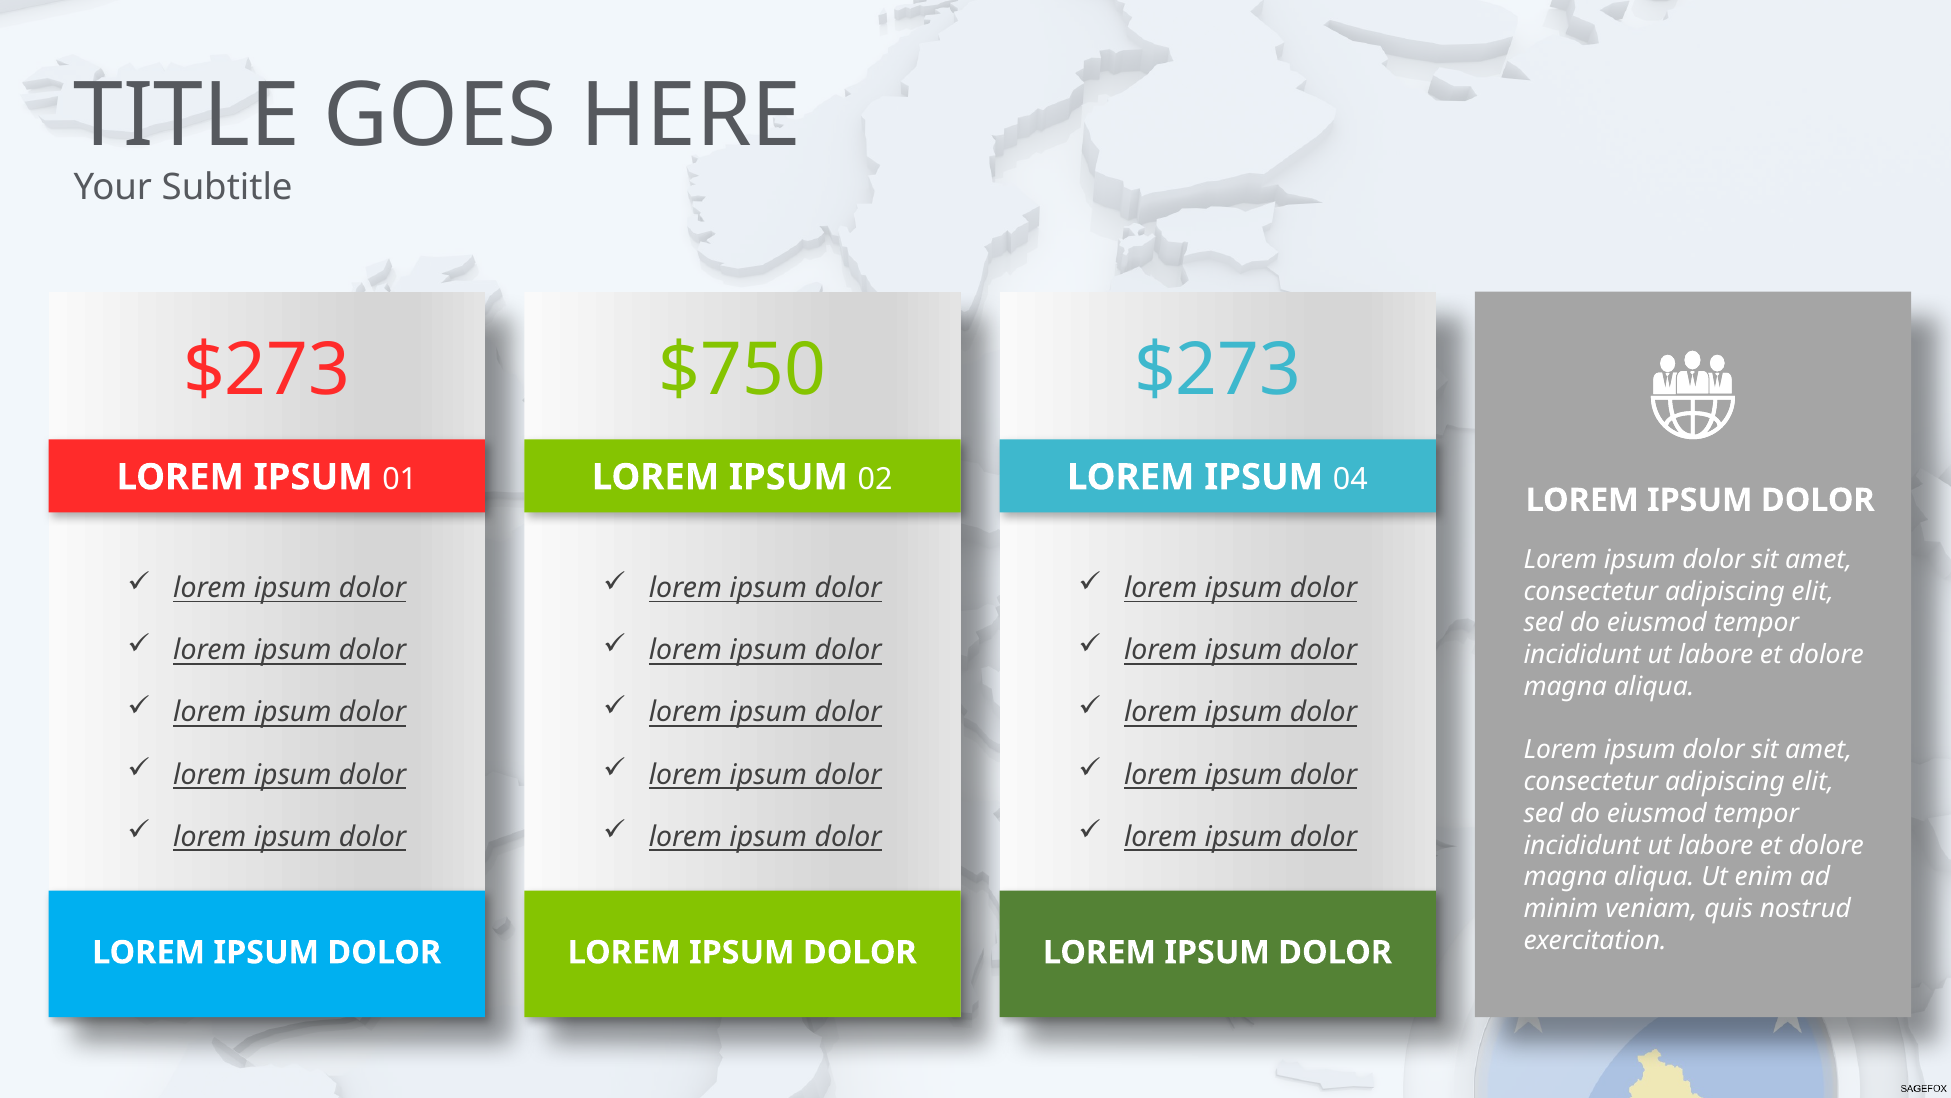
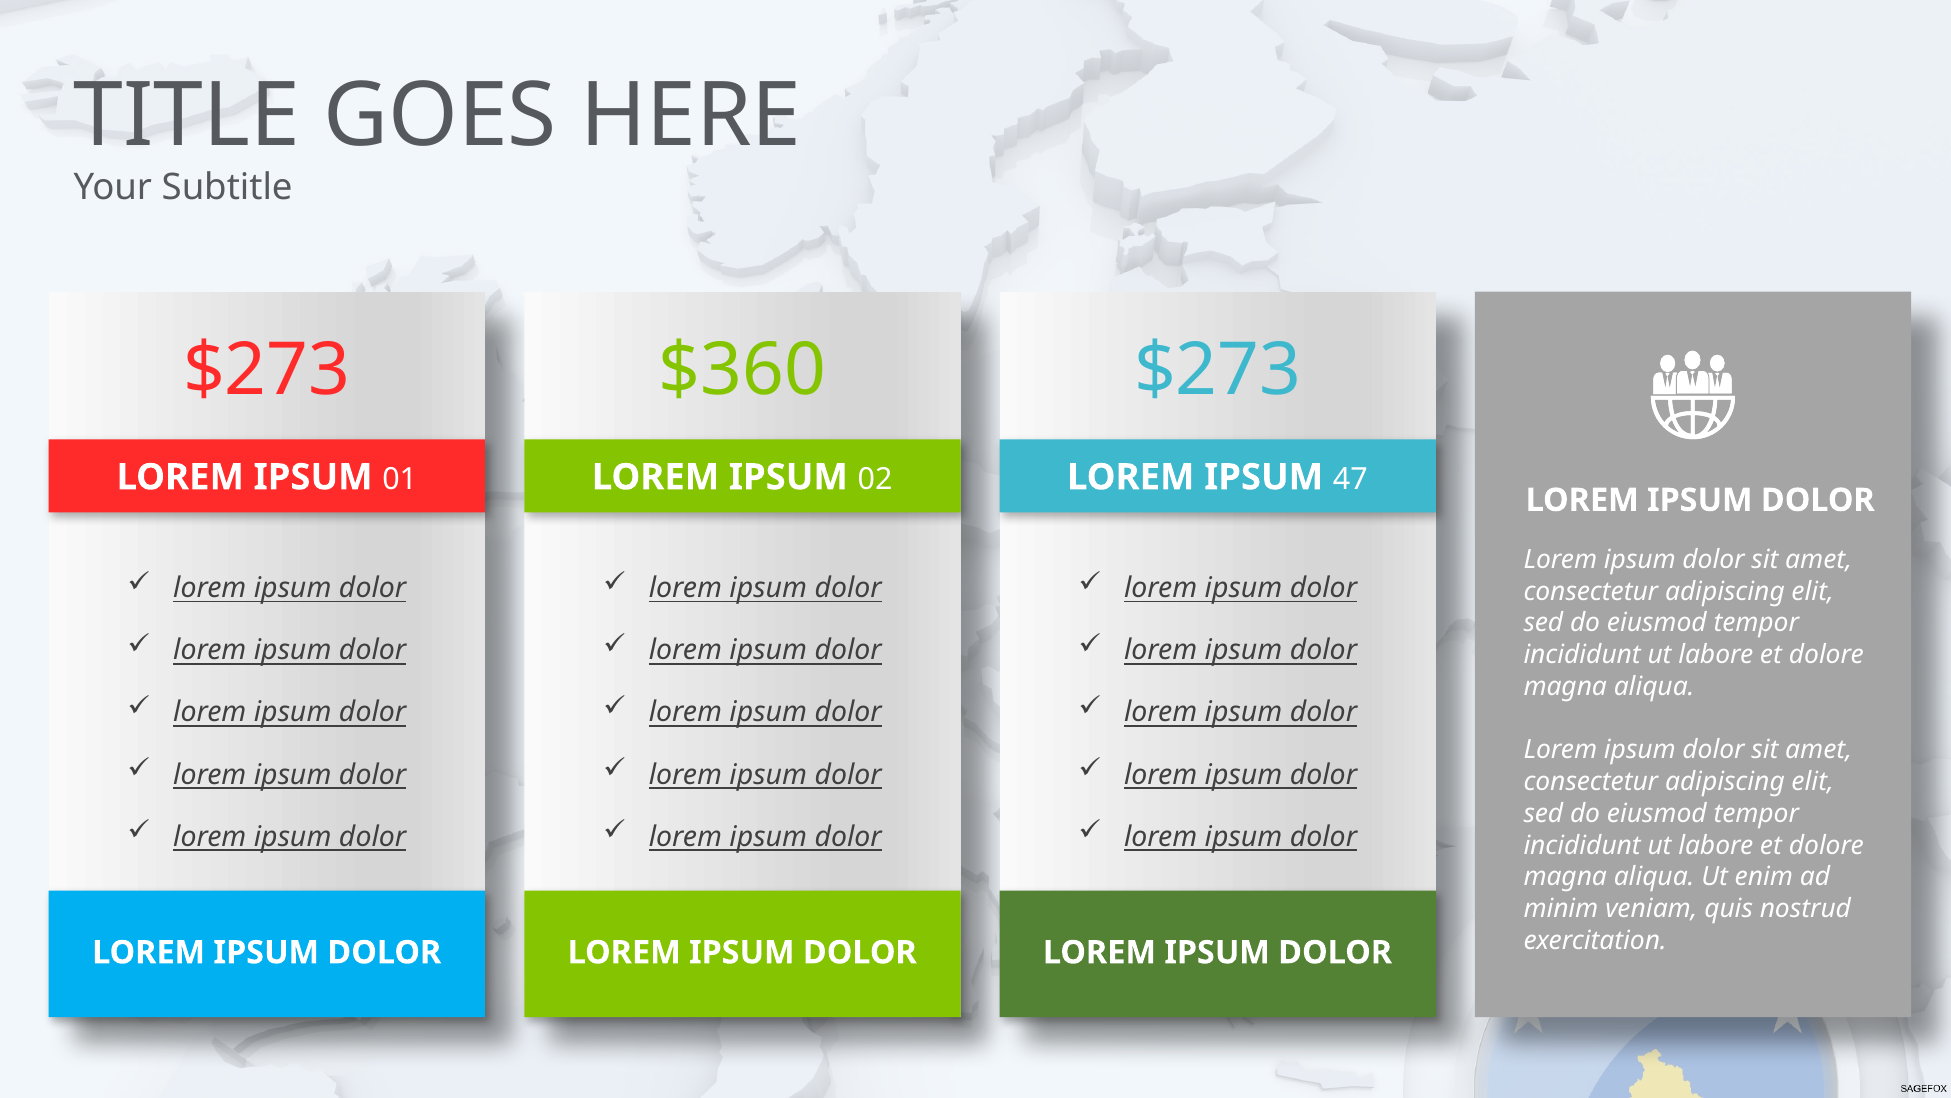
$750: $750 -> $360 (742, 370)
04: 04 -> 47 (1350, 479)
